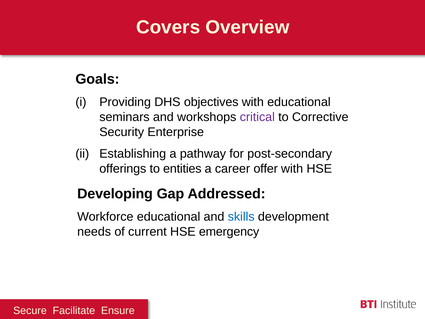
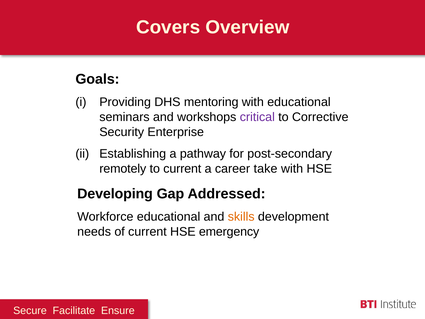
objectives: objectives -> mentoring (211, 102)
offerings: offerings -> remotely (123, 169)
to entities: entities -> current (182, 169)
offer: offer -> take (266, 169)
skills colour: blue -> orange (241, 217)
